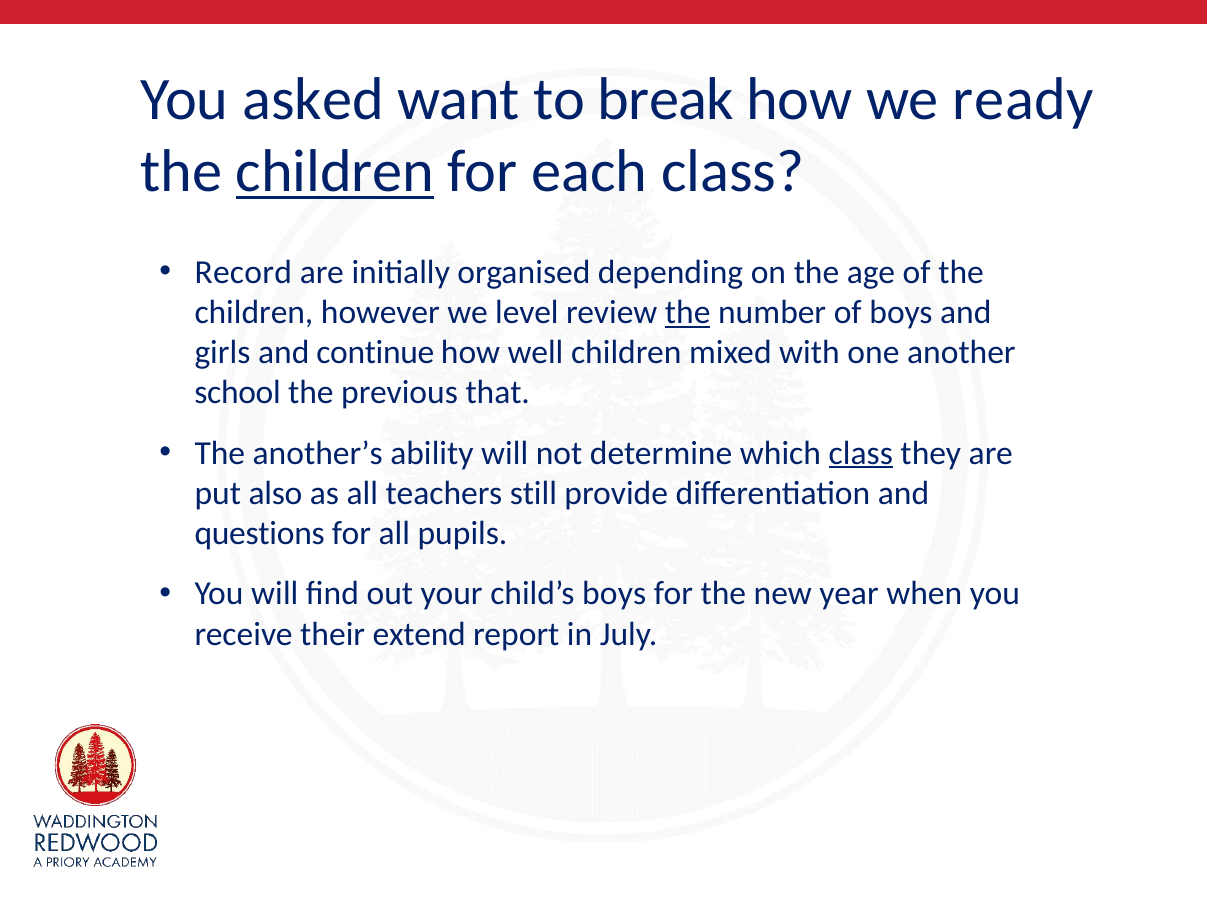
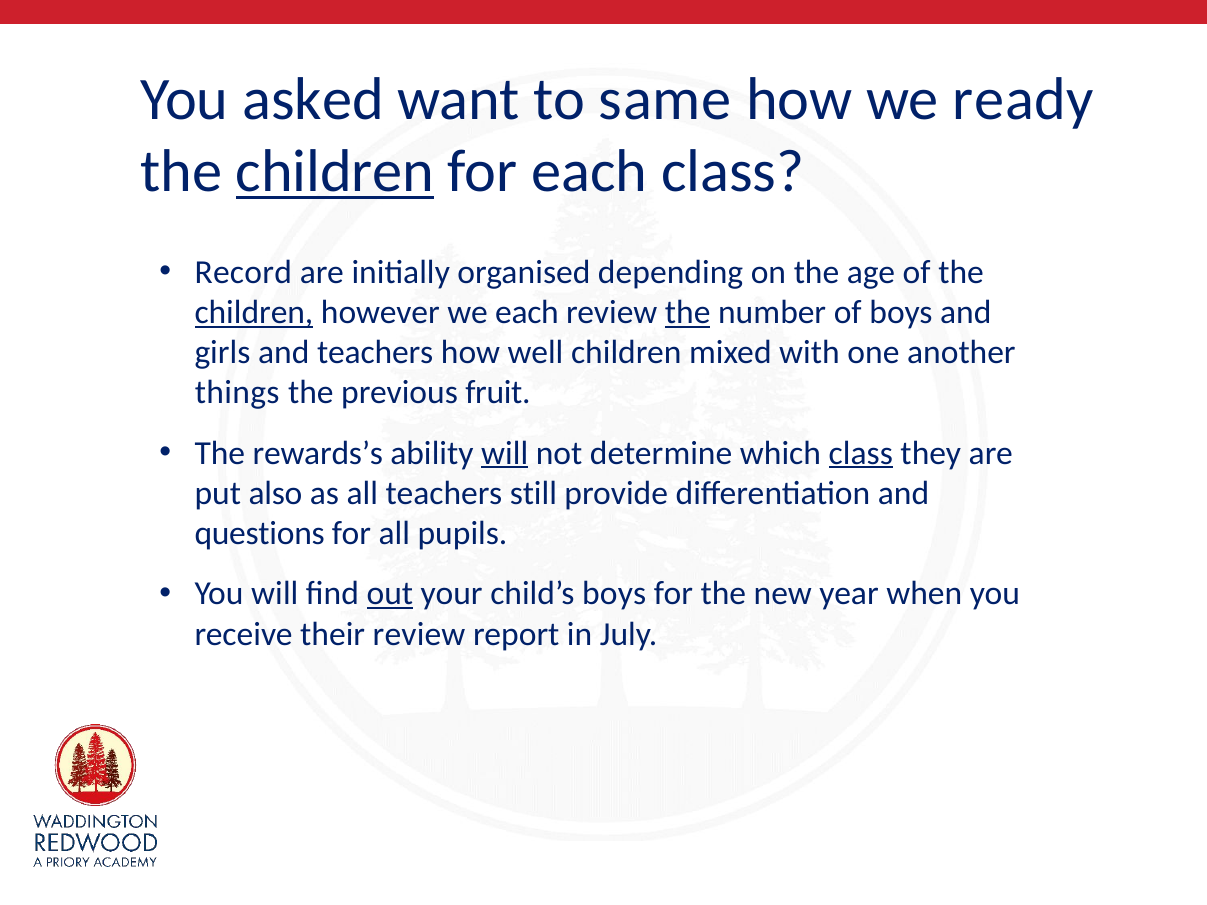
break: break -> same (665, 99)
children underline: none -> present (254, 312)
we level: level -> each (527, 312)
and continue: continue -> teachers (375, 353)
school: school -> things (237, 393)
that: that -> fruit (498, 393)
another’s: another’s -> rewards’s (318, 453)
will underline: none -> present (505, 453)
out underline: none -> present (390, 594)
their extend: extend -> review (419, 634)
